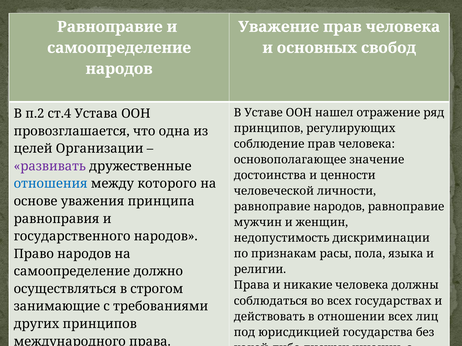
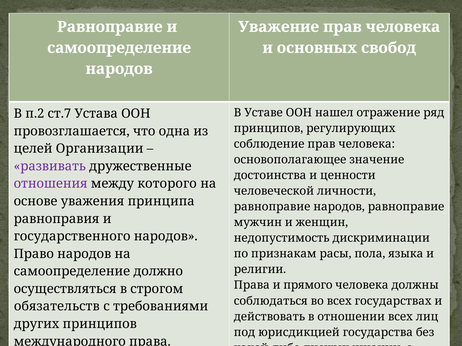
ст.4: ст.4 -> ст.7 (59, 114)
отношения colour: blue -> purple (51, 184)
никакие: никакие -> прямого (308, 286)
занимающие: занимающие -> обязательств (57, 307)
